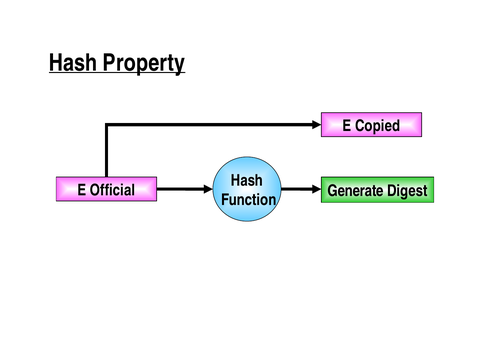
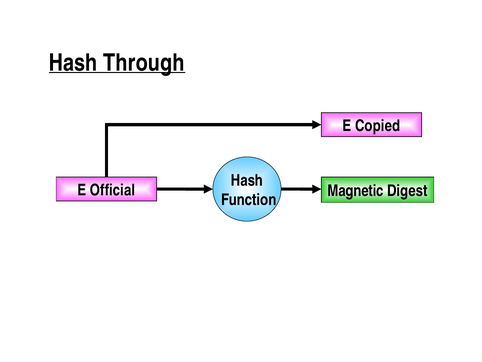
Property: Property -> Through (144, 63)
Generate: Generate -> Magnetic (356, 191)
